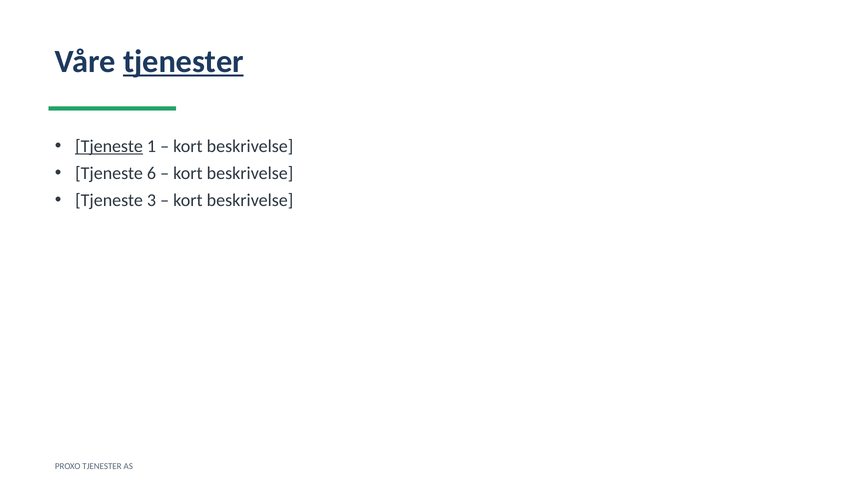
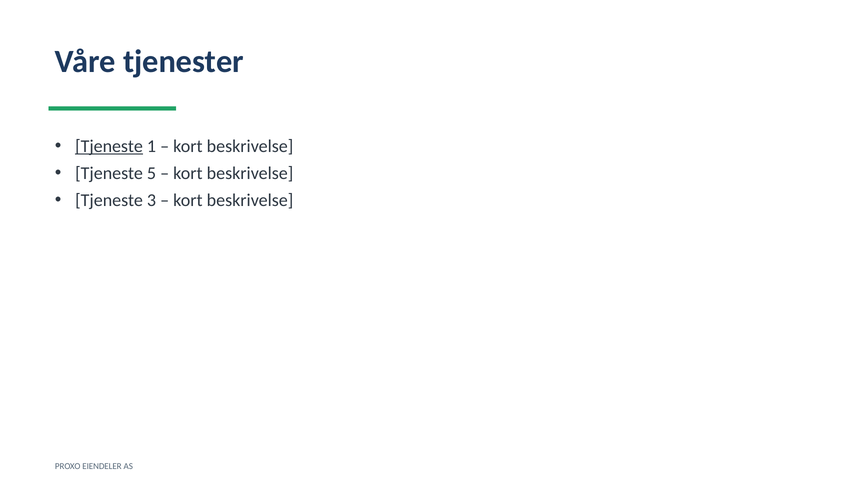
tjenester underline: present -> none (183, 62)
6: 6 -> 5 (151, 173)
PROXO TJENESTER: TJENESTER -> EIENDELER (102, 466)
